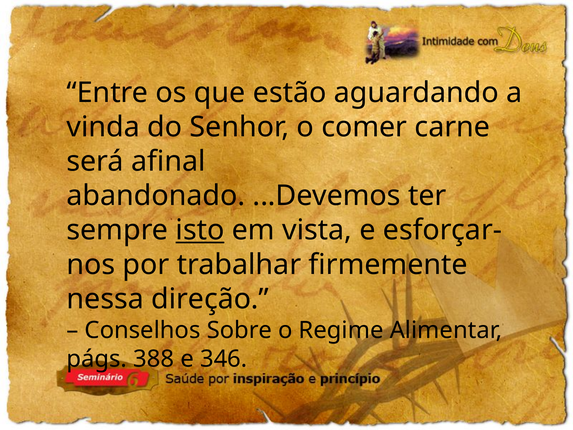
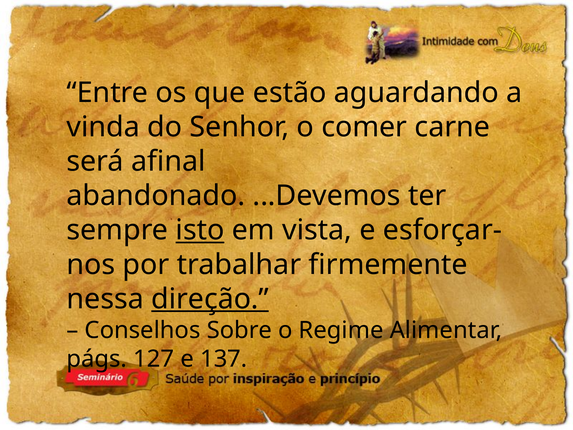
direção underline: none -> present (210, 299)
388: 388 -> 127 (154, 359)
346: 346 -> 137 (224, 359)
